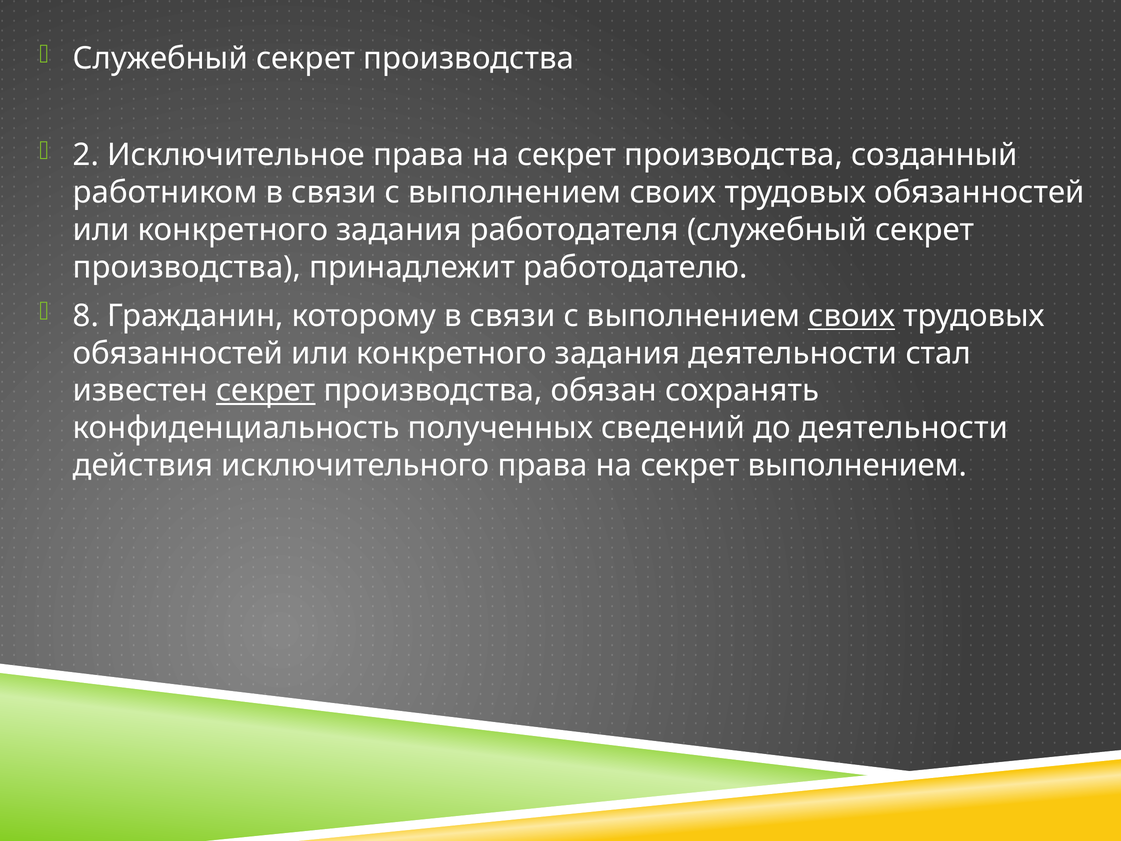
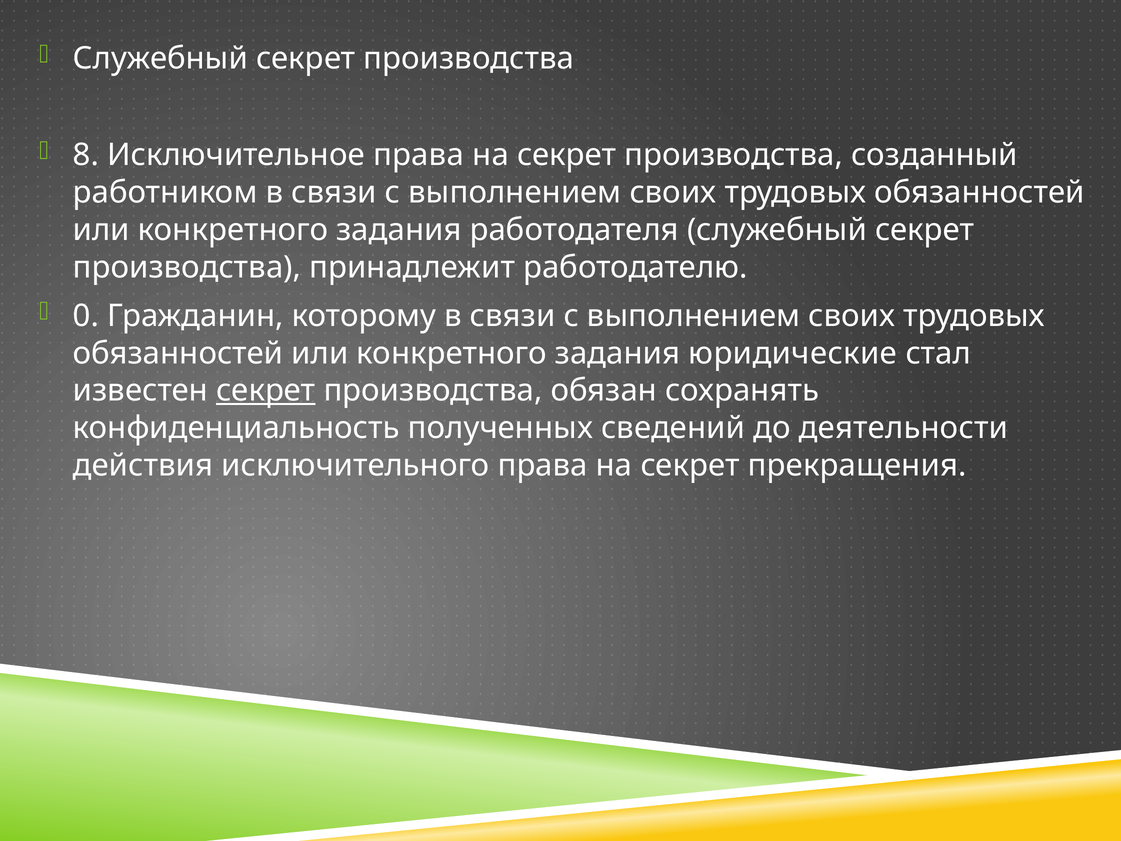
2: 2 -> 8 (86, 155)
8: 8 -> 0 (86, 316)
своих underline: present -> none (852, 316)
задания деятельности: деятельности -> юридические (793, 353)
секрет выполнением: выполнением -> прекращения (857, 465)
